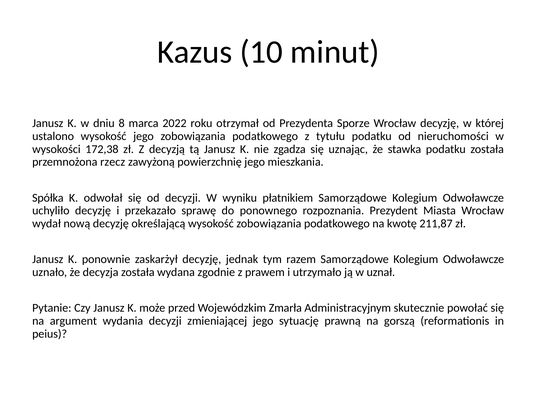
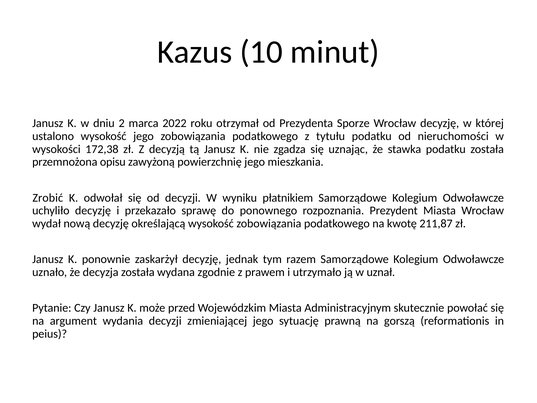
8: 8 -> 2 (122, 123)
rzecz: rzecz -> opisu (113, 162)
Spółka: Spółka -> Zrobić (48, 198)
Wojewódzkim Zmarła: Zmarła -> Miasta (285, 308)
